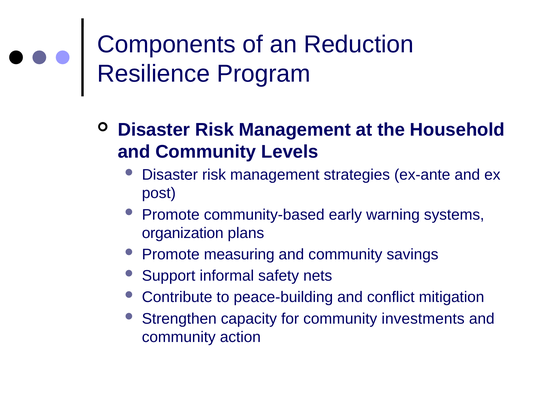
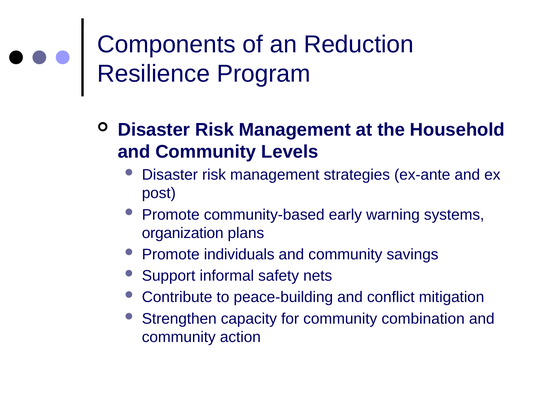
measuring: measuring -> individuals (239, 254)
investments: investments -> combination (423, 318)
